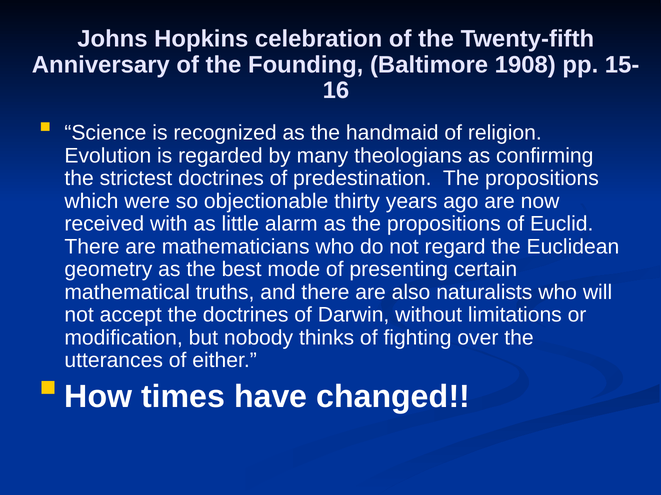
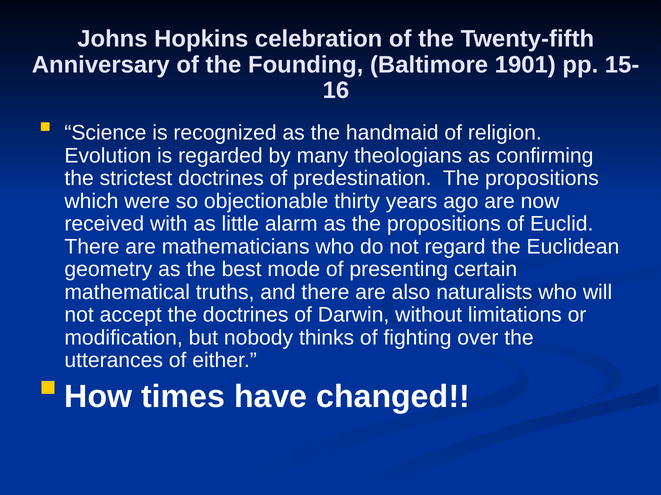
1908: 1908 -> 1901 (525, 65)
